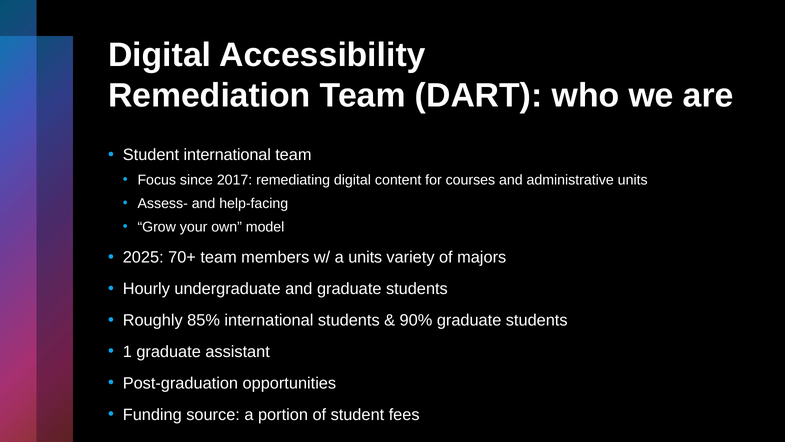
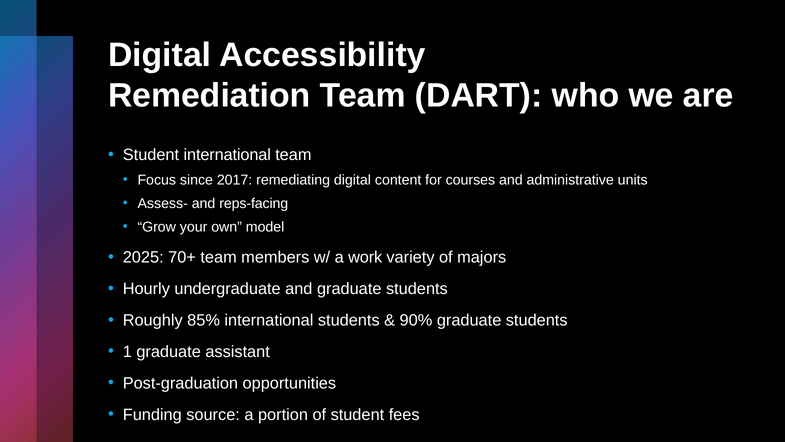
help-facing: help-facing -> reps-facing (254, 203)
a units: units -> work (365, 257)
